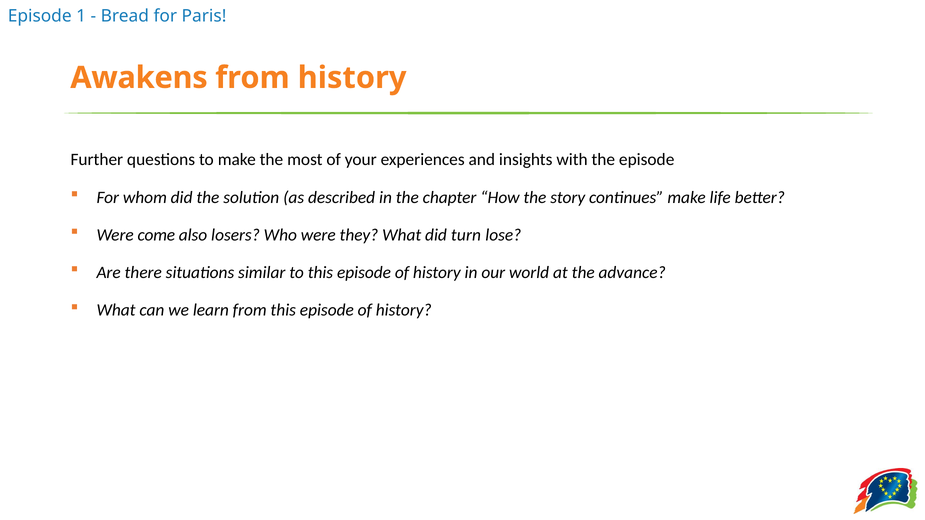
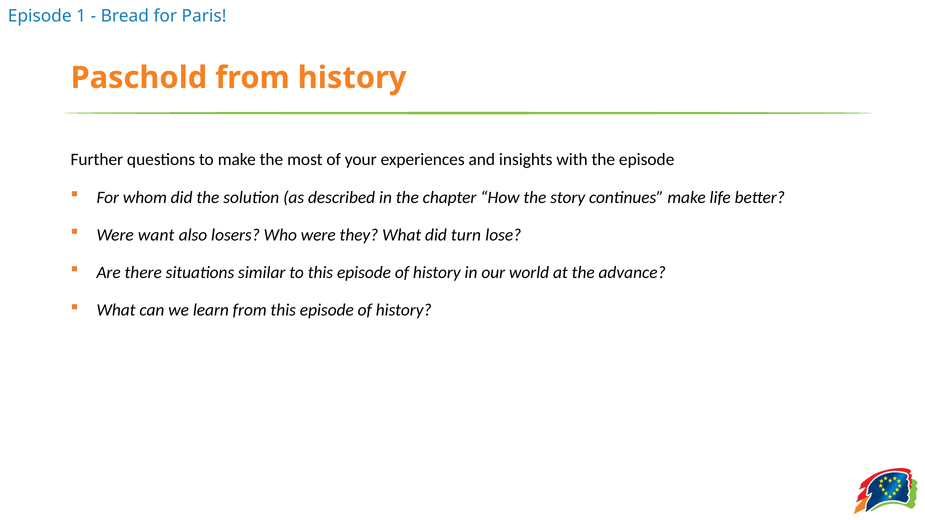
Awakens: Awakens -> Paschold (139, 78)
come: come -> want (156, 235)
